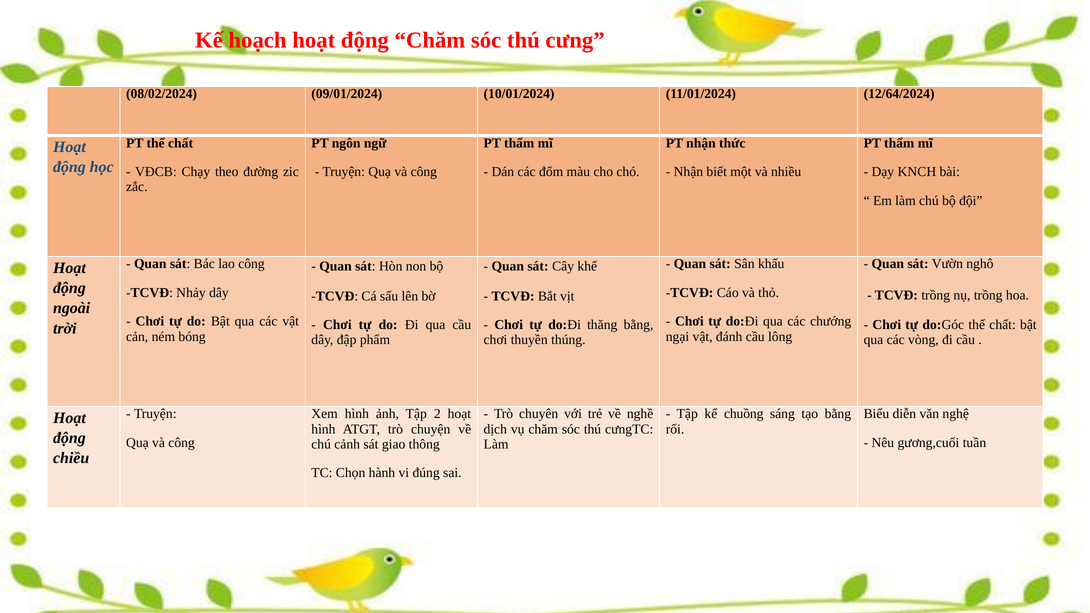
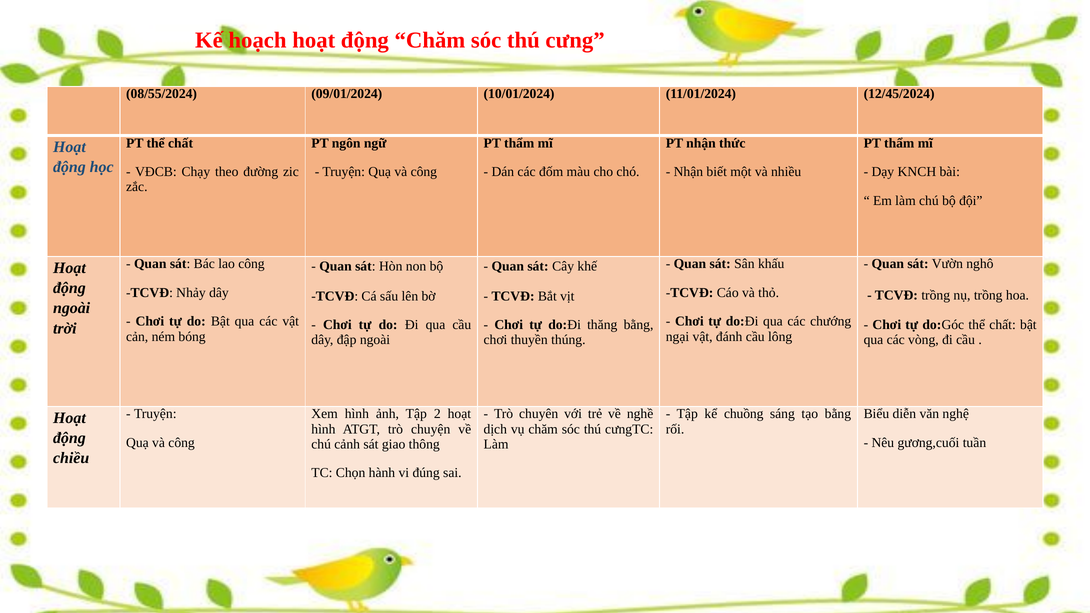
08/02/2024: 08/02/2024 -> 08/55/2024 (162, 94)
12/64/2024: 12/64/2024 -> 12/45/2024 (899, 94)
đập phẩm: phẩm -> ngoài (375, 340)
